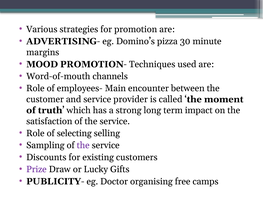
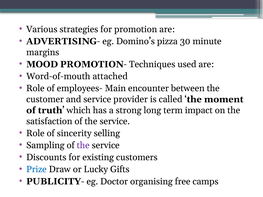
channels: channels -> attached (110, 76)
selecting: selecting -> sincerity (74, 133)
Prize colour: purple -> blue (36, 170)
